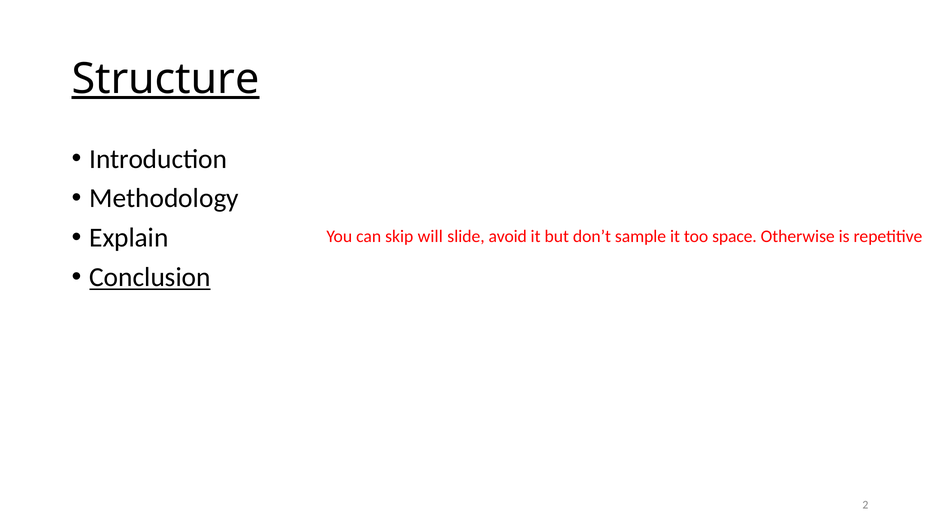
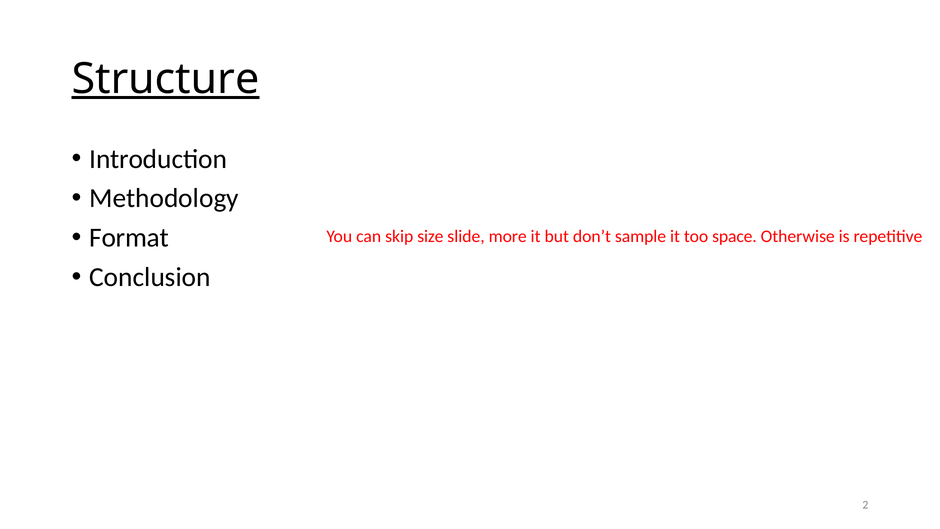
Explain: Explain -> Format (129, 238)
will: will -> size (430, 236)
avoid: avoid -> more (508, 236)
Conclusion underline: present -> none (150, 277)
